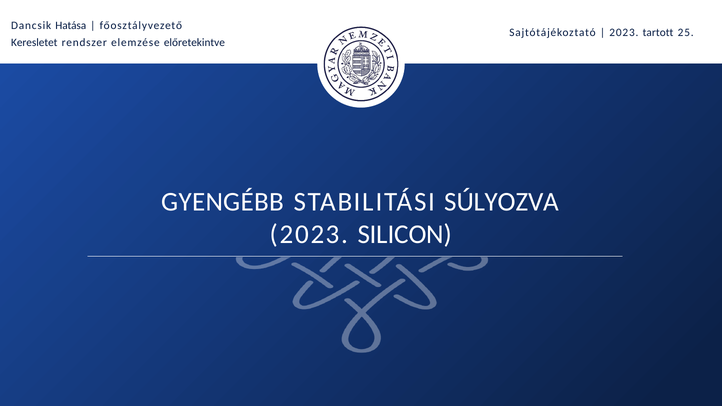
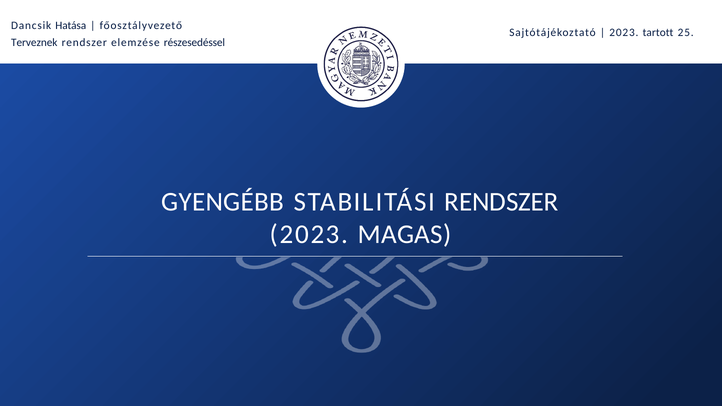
Keresletet: Keresletet -> Terveznek (34, 42)
előretekintve: előretekintve -> részesedéssel (194, 42)
STABILITÁSI SÚLYOZVA: SÚLYOZVA -> RENDSZER (502, 202)
SILICON: SILICON -> MAGAS (405, 234)
